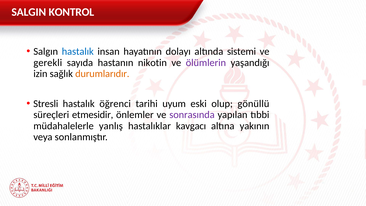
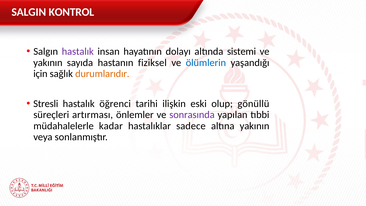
hastalık colour: blue -> purple (78, 51)
gerekli: gerekli -> yakının (48, 63)
nikotin: nikotin -> fiziksel (152, 63)
ölümlerin colour: purple -> blue (206, 63)
izin: izin -> için (40, 74)
uyum: uyum -> ilişkin (174, 104)
etmesidir: etmesidir -> artırması (93, 115)
yanlış: yanlış -> kadar (111, 126)
kavgacı: kavgacı -> sadece (191, 126)
